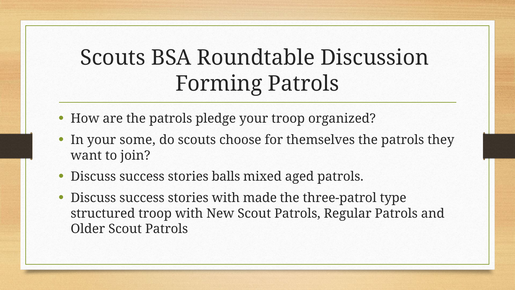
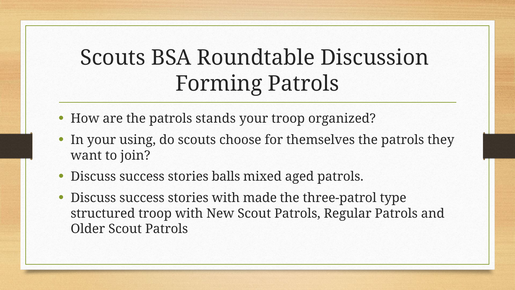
pledge: pledge -> stands (216, 119)
some: some -> using (138, 140)
